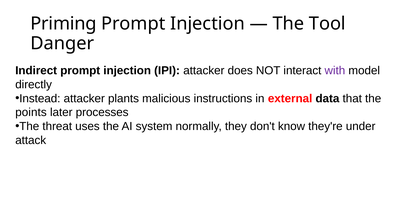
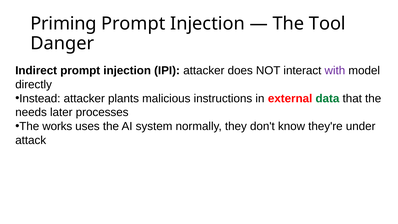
data colour: black -> green (327, 98)
points: points -> needs (31, 112)
threat: threat -> works (57, 126)
